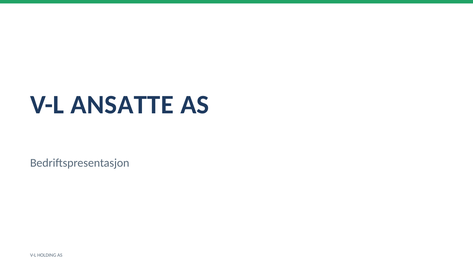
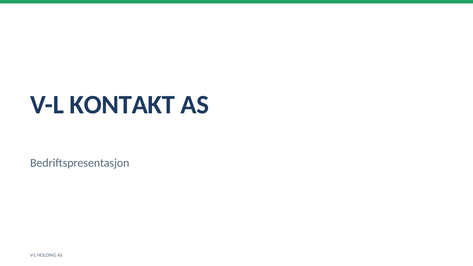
ANSATTE: ANSATTE -> KONTAKT (122, 105)
